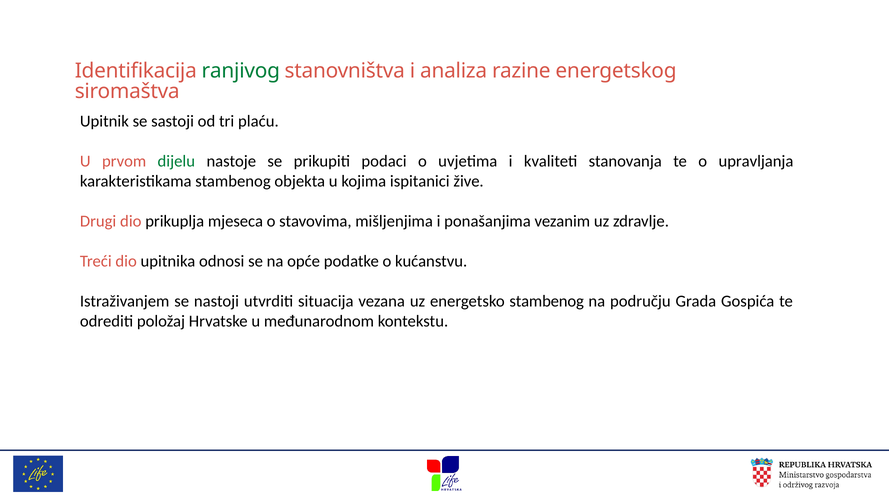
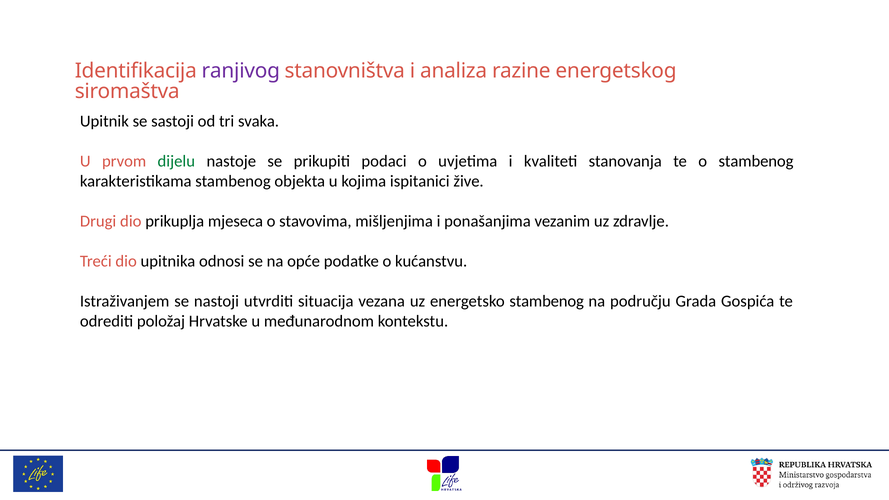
ranjivog colour: green -> purple (241, 71)
plaću: plaću -> svaka (259, 121)
o upravljanja: upravljanja -> stambenog (756, 161)
